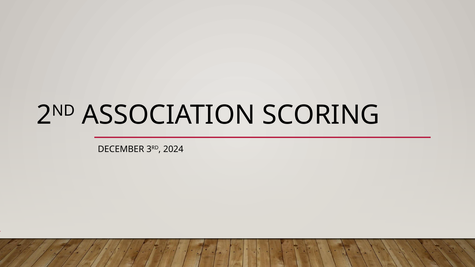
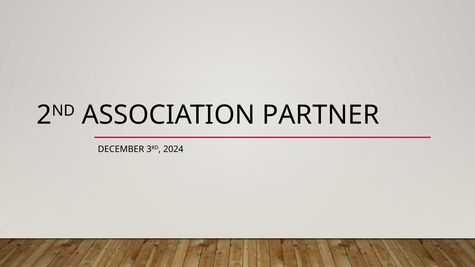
SCORING: SCORING -> PARTNER (321, 115)
